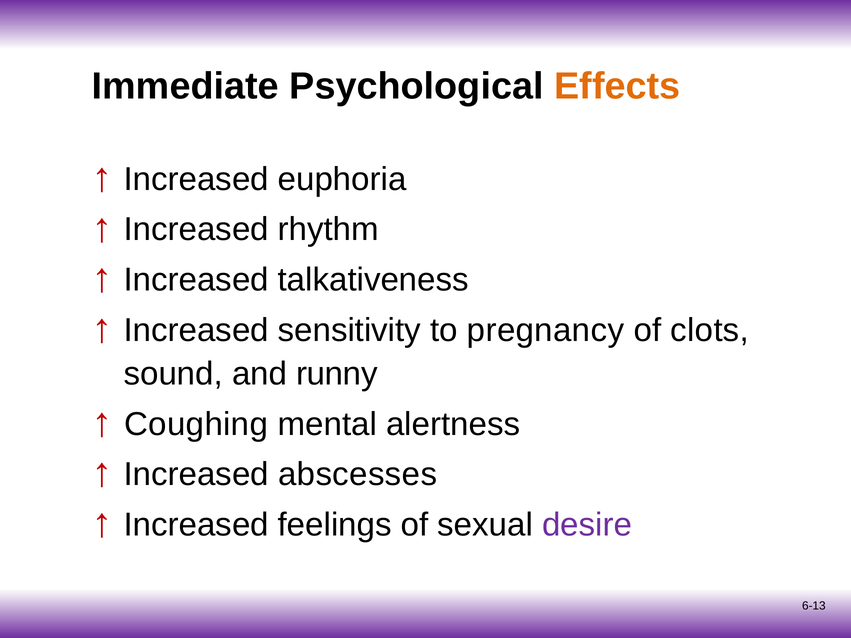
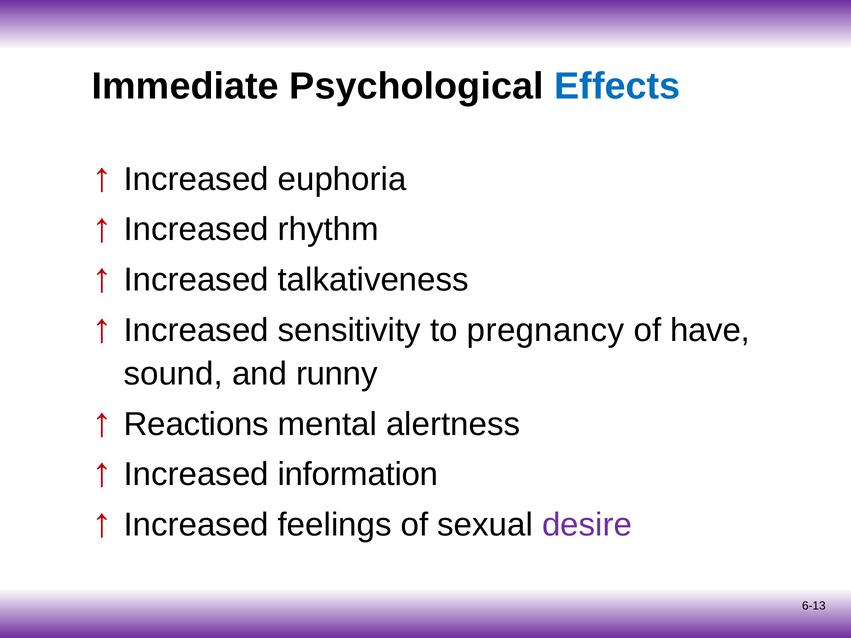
Effects colour: orange -> blue (617, 86)
clots: clots -> have (710, 330)
Coughing: Coughing -> Reactions (196, 424)
abscesses: abscesses -> information (358, 475)
